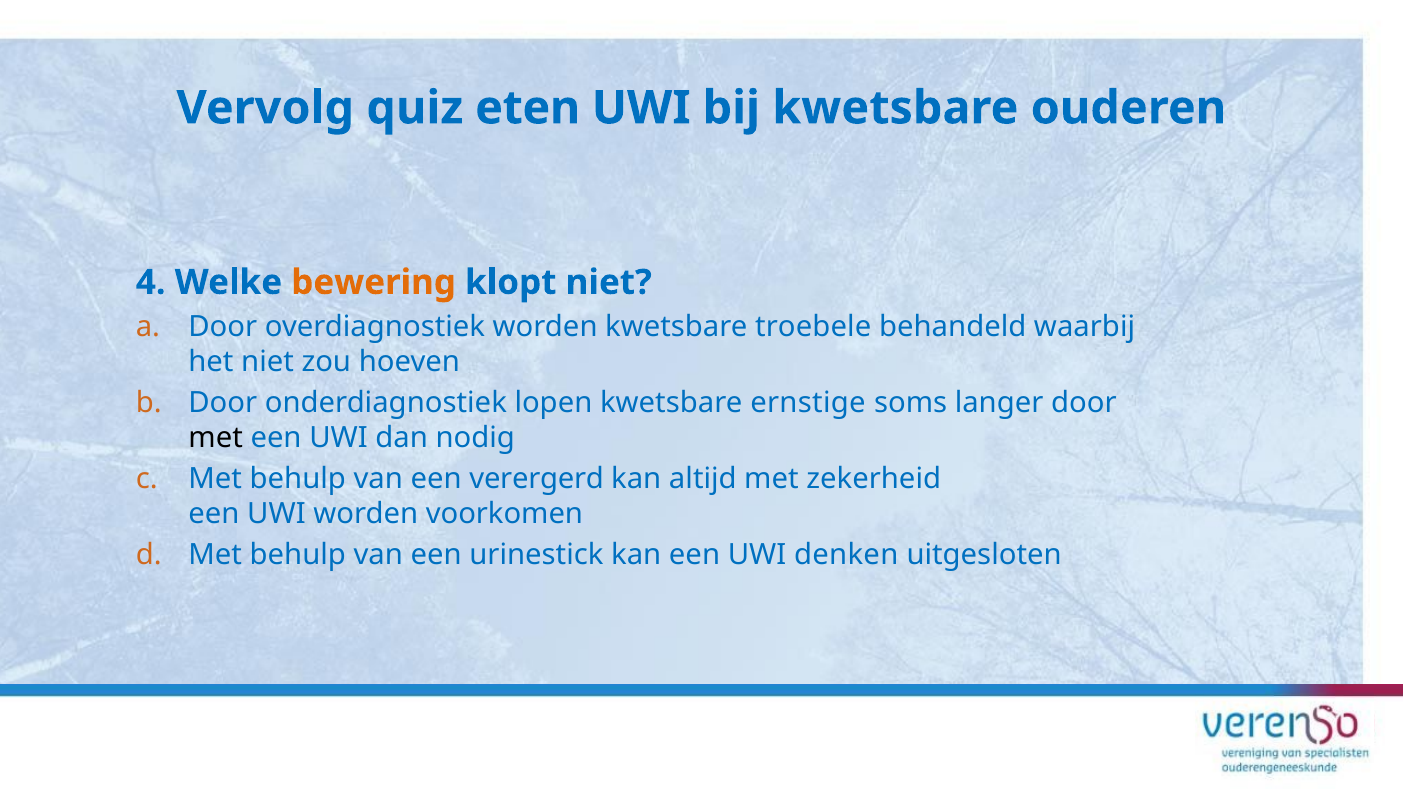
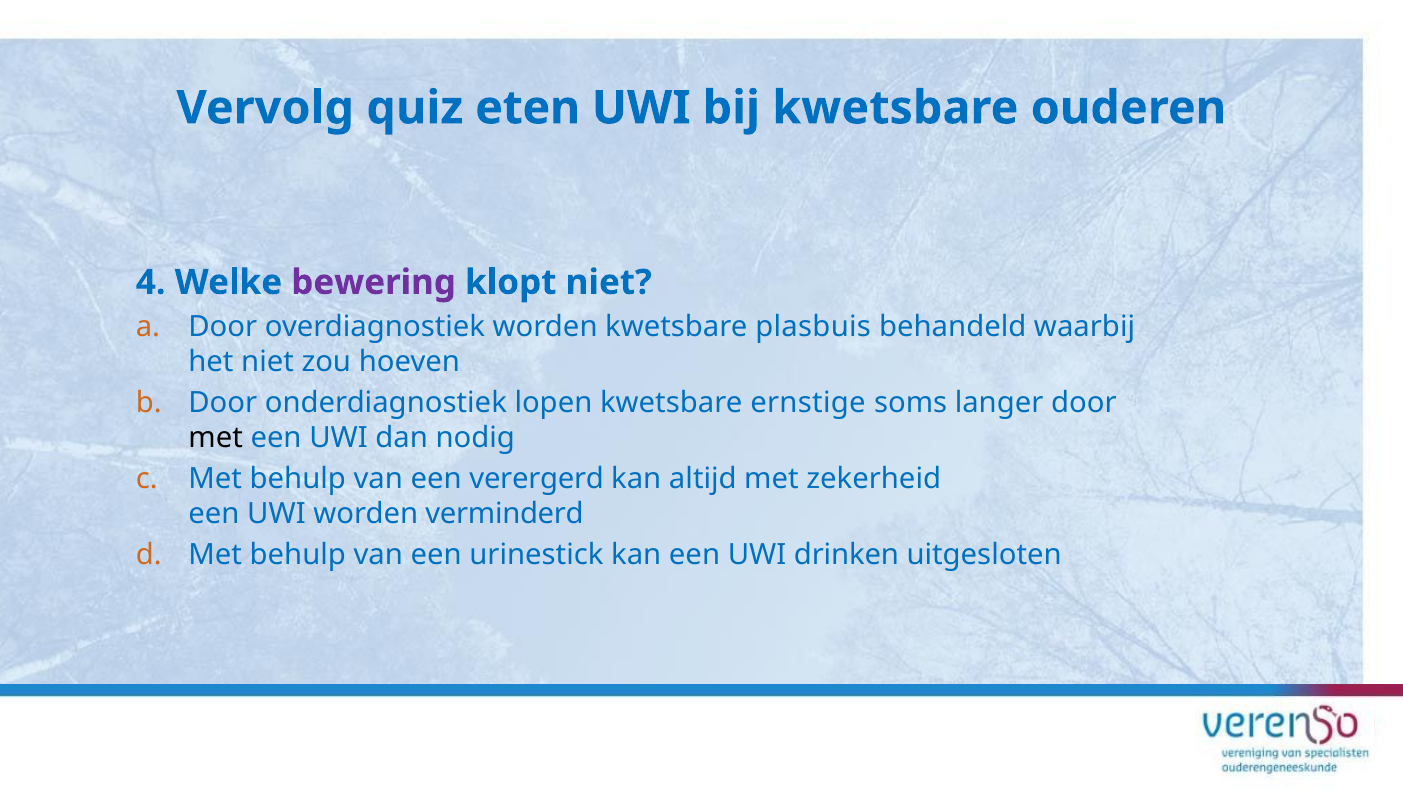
bewering colour: orange -> purple (374, 283)
troebele: troebele -> plasbuis (813, 327)
voorkomen: voorkomen -> verminderd (505, 514)
denken: denken -> drinken (846, 555)
